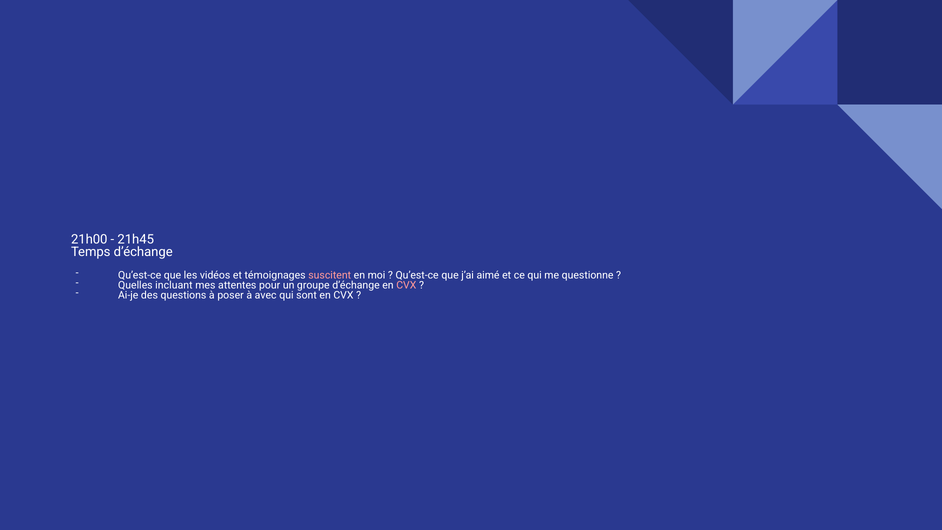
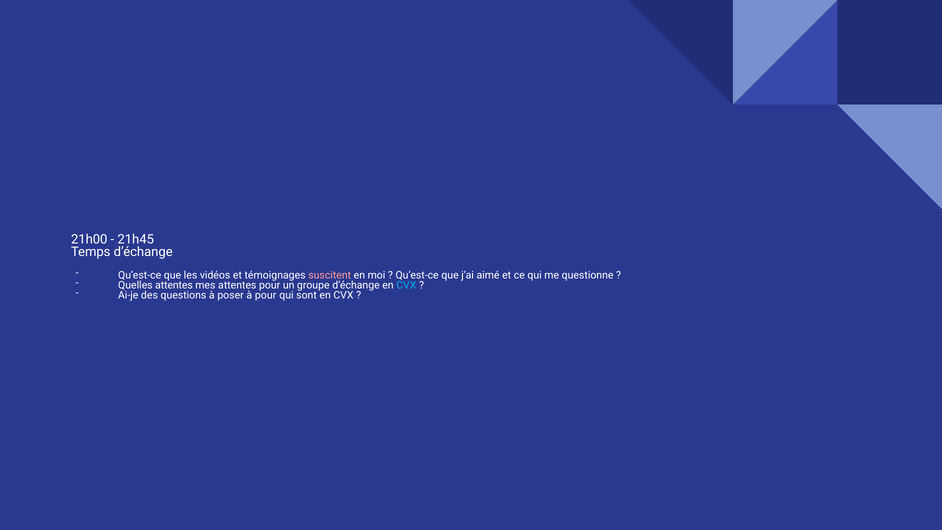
Quelles incluant: incluant -> attentes (174, 285)
CVX colour: pink -> light blue (406, 285)
à avec: avec -> pour (266, 295)
